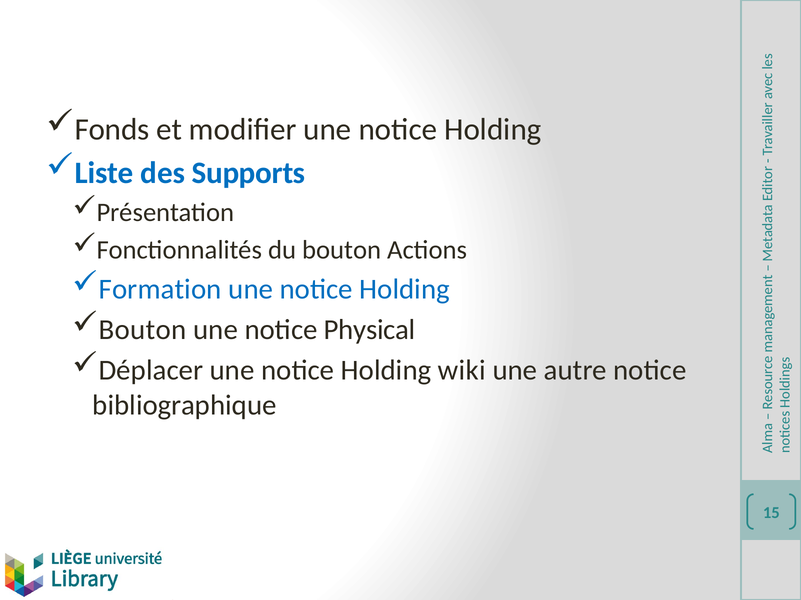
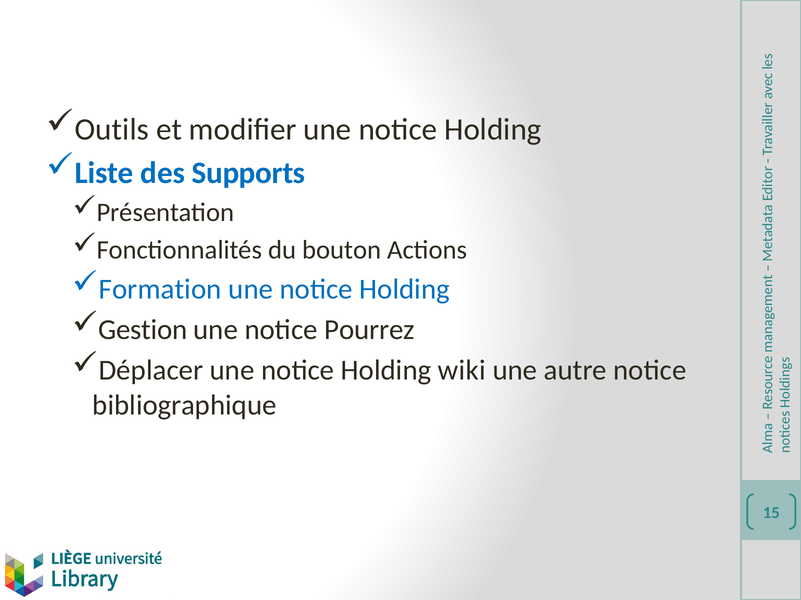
Fonds: Fonds -> Outils (112, 130)
Bouton: Bouton -> Gestion (143, 330)
Physical: Physical -> Pourrez (370, 330)
